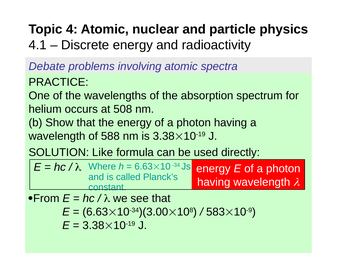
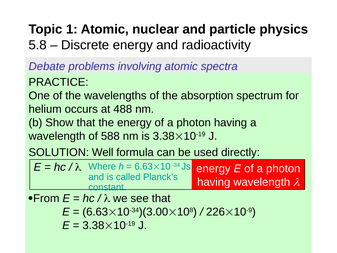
4: 4 -> 1 (72, 29)
4.1: 4.1 -> 5.8 (38, 45)
508: 508 -> 488 (123, 109)
Like: Like -> Well (103, 152)
583: 583 -> 226 (216, 212)
